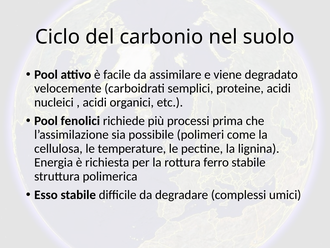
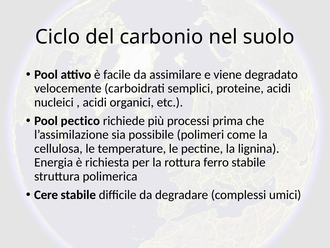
fenolici: fenolici -> pectico (80, 121)
Esso: Esso -> Cere (46, 194)
